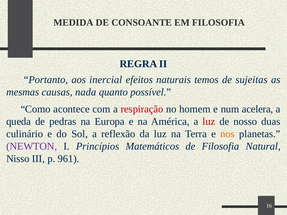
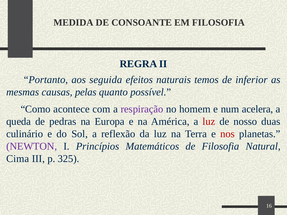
inercial: inercial -> seguida (106, 80)
sujeitas: sujeitas -> inferior (251, 80)
nada: nada -> pelas (86, 92)
respiração colour: red -> purple (142, 109)
nos colour: orange -> red (228, 134)
Nisso: Nisso -> Cima (18, 159)
961: 961 -> 325 (69, 159)
